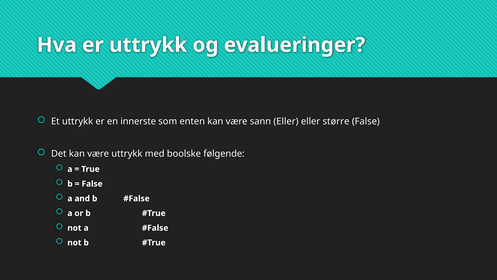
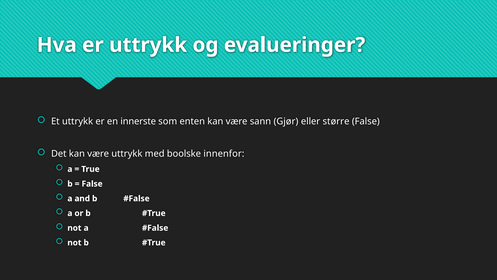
sann Eller: Eller -> Gjør (286, 121)
følgende: følgende -> innenfor (224, 154)
